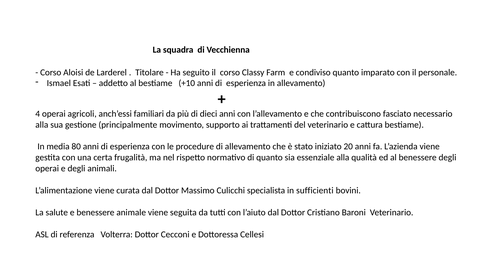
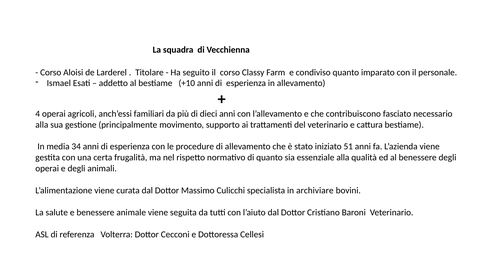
80: 80 -> 34 (76, 146)
20: 20 -> 51 (348, 146)
sufficienti: sufficienti -> archiviare (315, 190)
